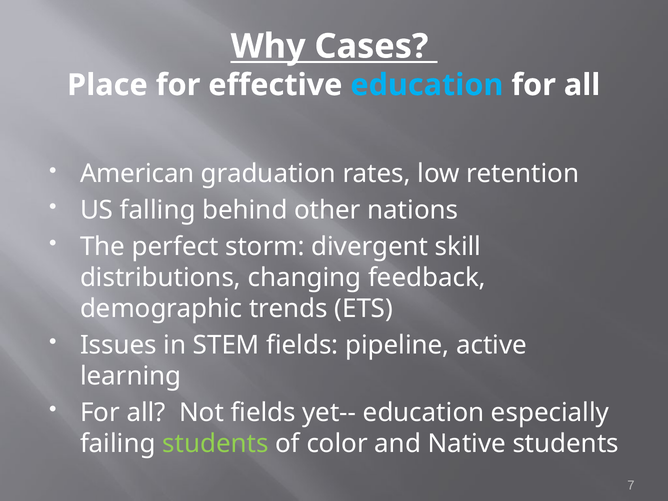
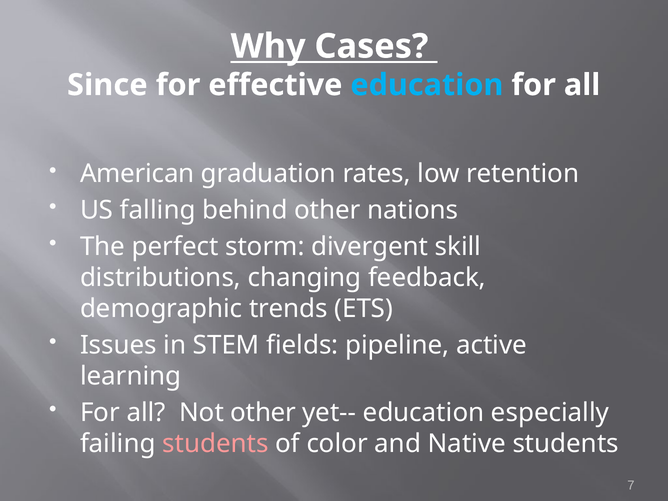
Place: Place -> Since (107, 85)
Not fields: fields -> other (263, 412)
students colour: light green -> pink (215, 444)
